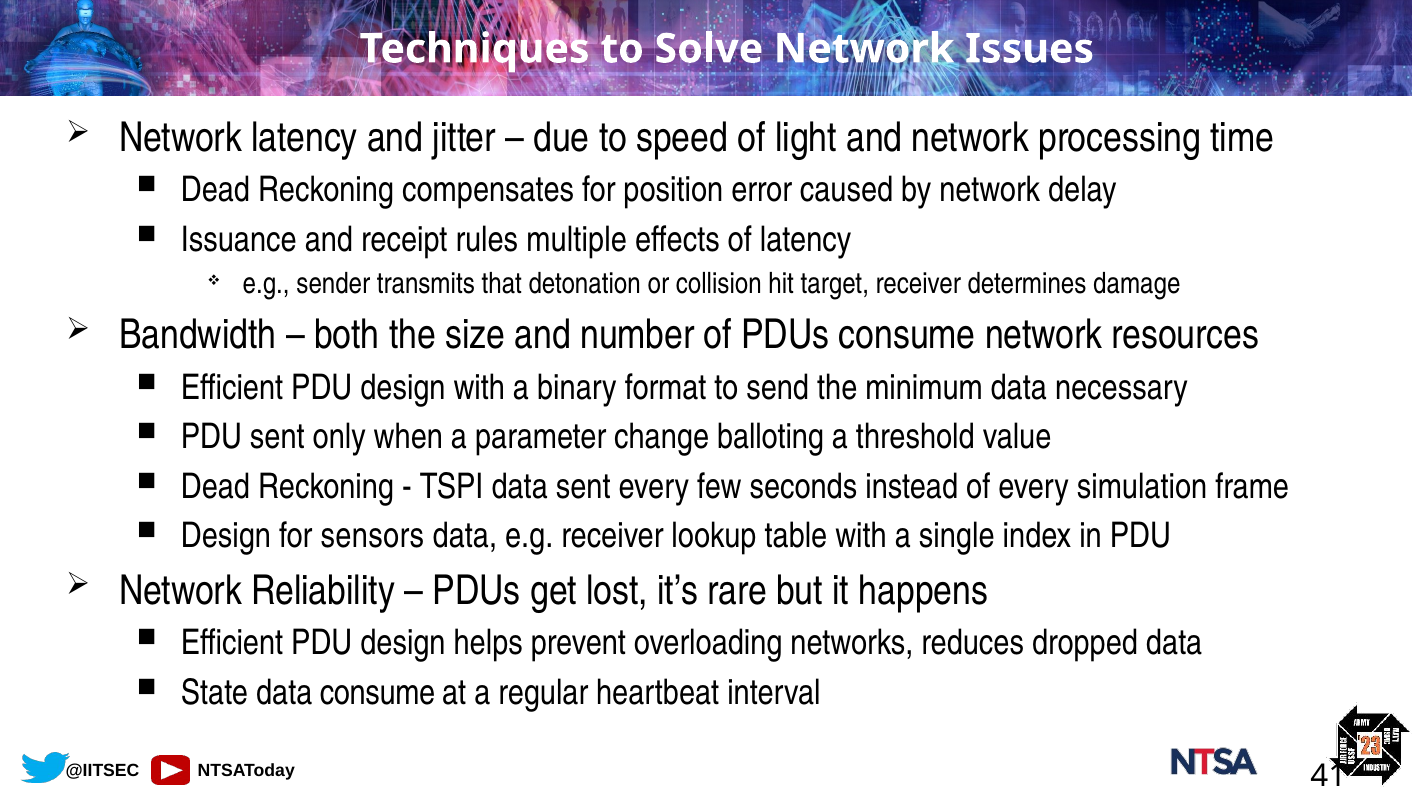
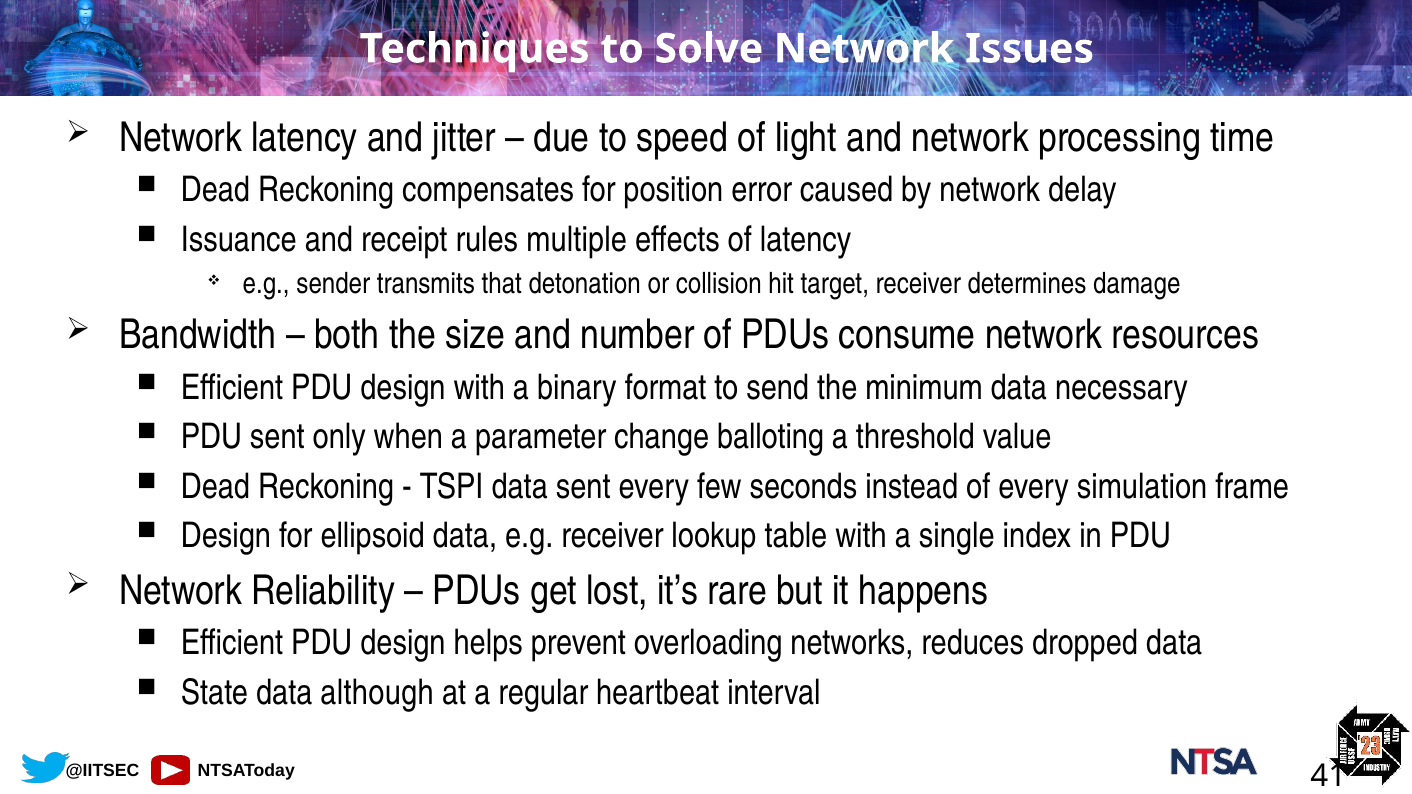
sensors: sensors -> ellipsoid (373, 536)
data consume: consume -> although (377, 693)
